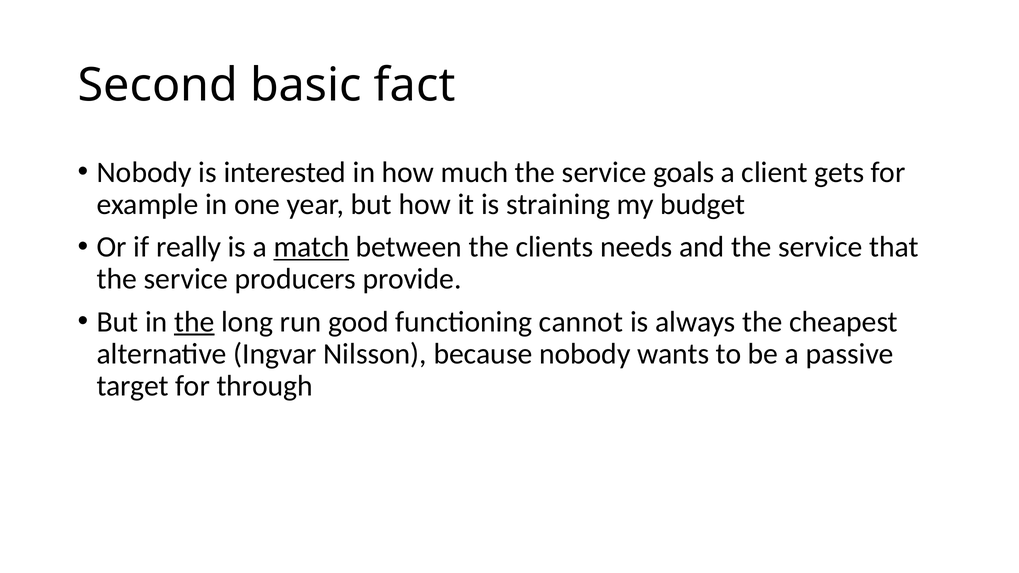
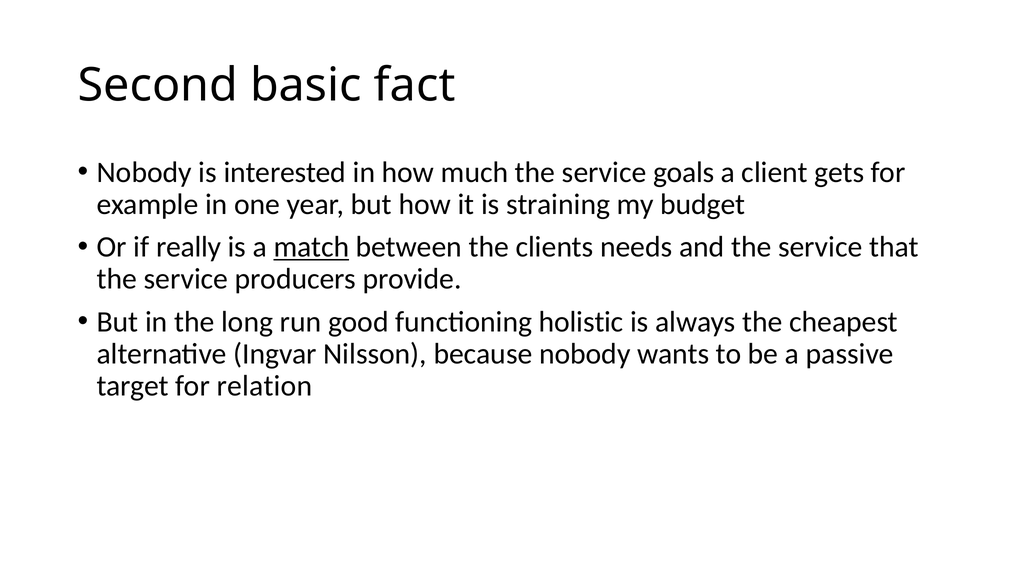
the underline: present -> none (194, 322)
cannot: cannot -> holistic (581, 322)
through: through -> relation (265, 386)
